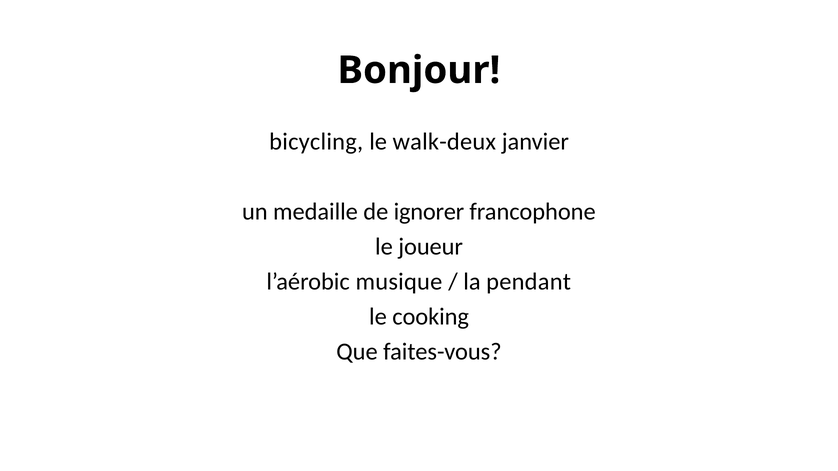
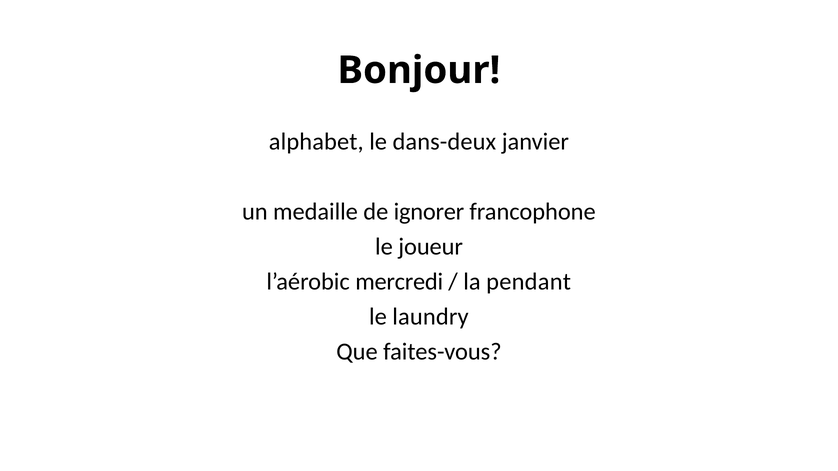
bicycling: bicycling -> alphabet (316, 142)
walk-deux: walk-deux -> dans-deux (444, 142)
musique: musique -> mercredi (399, 282)
cooking: cooking -> laundry (430, 317)
